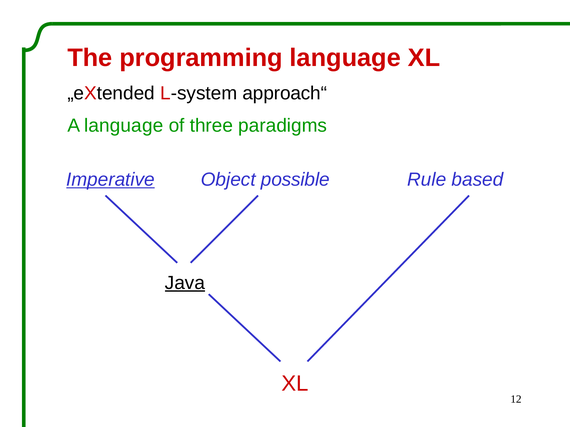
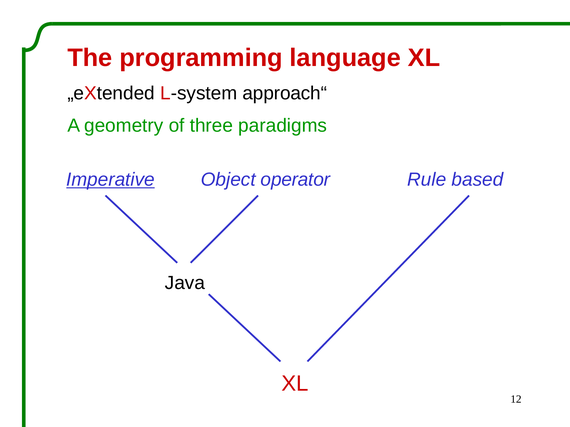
A language: language -> geometry (124, 126)
possible: possible -> operator (295, 180)
Java underline: present -> none (185, 283)
